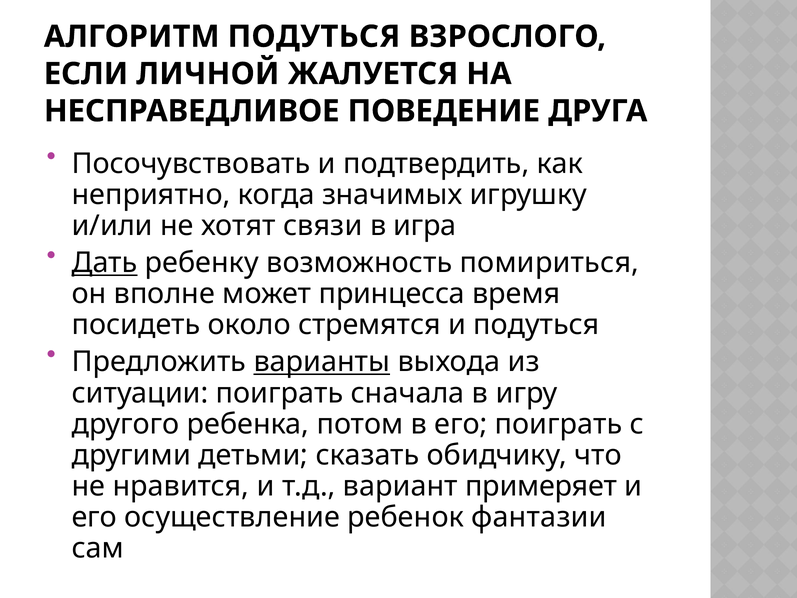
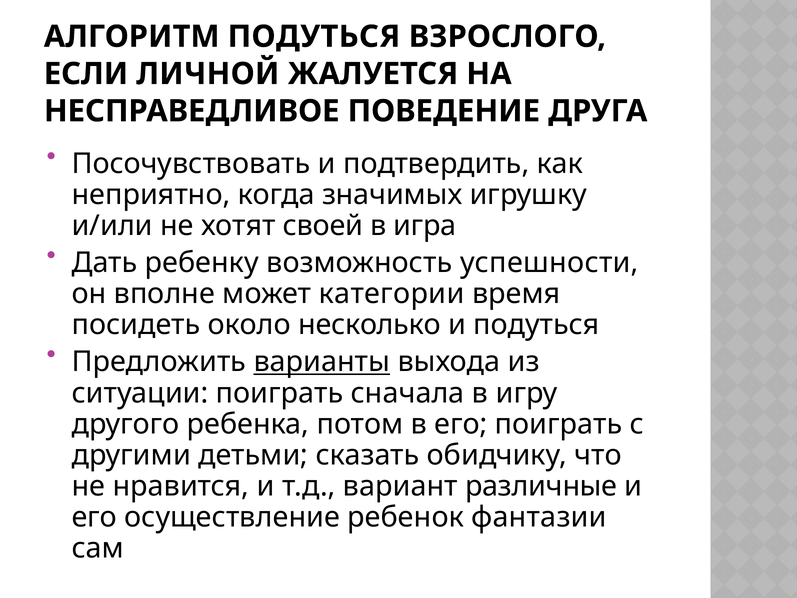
связи: связи -> своей (323, 226)
Дать underline: present -> none (105, 263)
помириться: помириться -> успешности (549, 263)
принцесса: принцесса -> категории (392, 294)
стремятся: стремятся -> несколько (370, 325)
примеряет: примеряет -> различные (541, 486)
